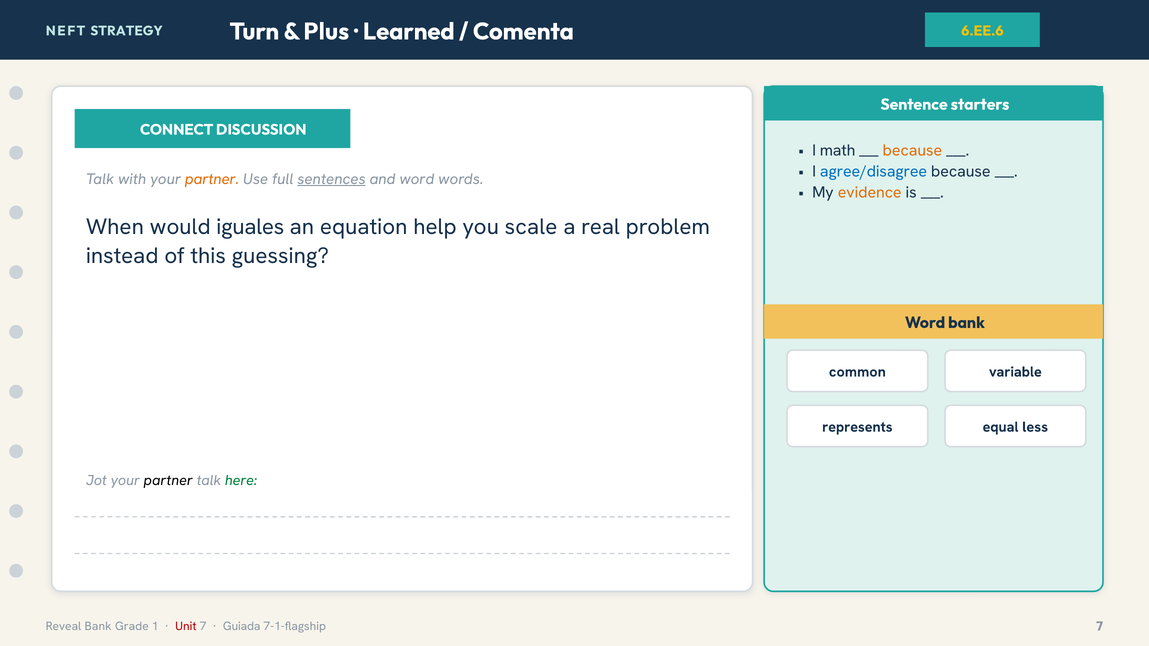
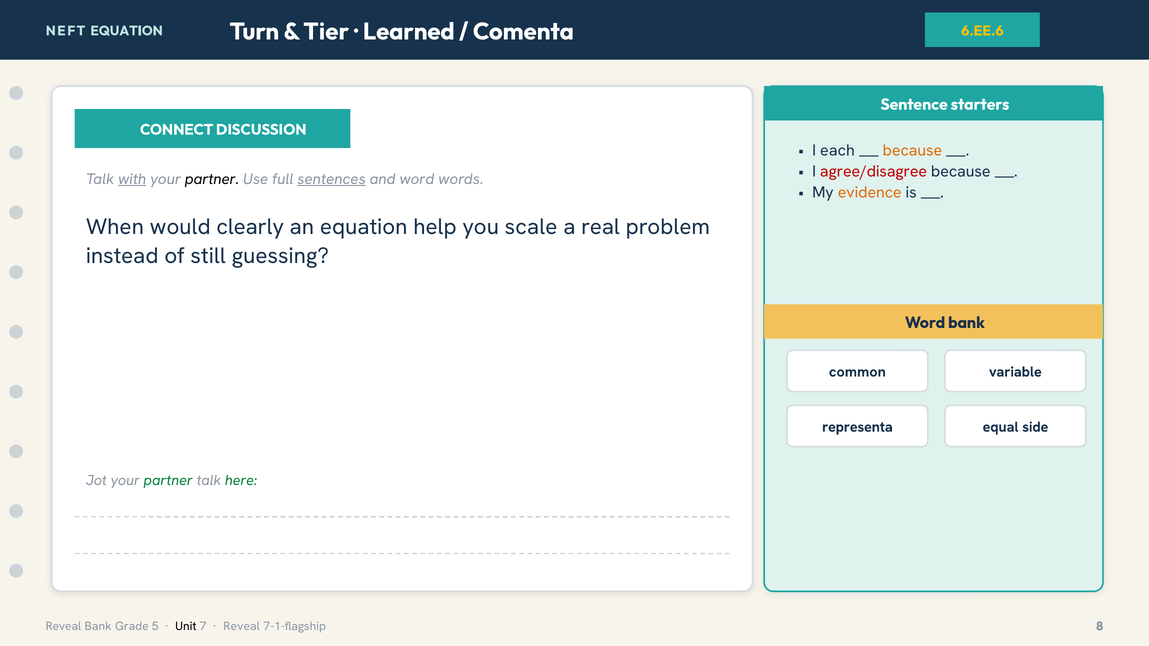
NEFT STRATEGY: STRATEGY -> EQUATION (127, 31)
Plus: Plus -> Tier (326, 32)
math: math -> each (837, 150)
agree/disagree colour: blue -> red (874, 171)
with underline: none -> present (132, 179)
partner colour: orange -> black (212, 179)
iguales: iguales -> clearly (250, 227)
this: this -> still (208, 256)
represents: represents -> representa (857, 427)
less: less -> side (1035, 427)
partner colour: black -> green (168, 481)
1: 1 -> 5 (155, 626)
Unit colour: red -> black (186, 626)
Guiada: Guiada -> Reveal (242, 626)
7-1-flagship 7: 7 -> 8 (1100, 627)
